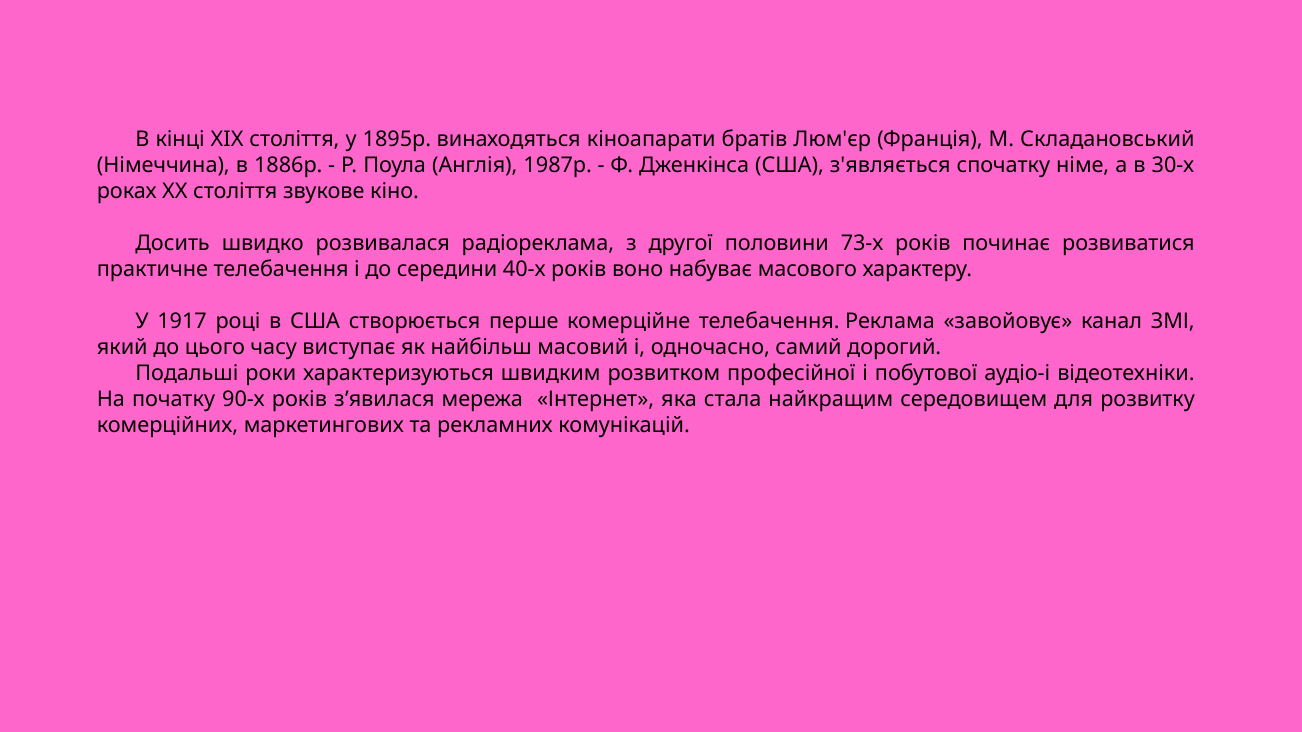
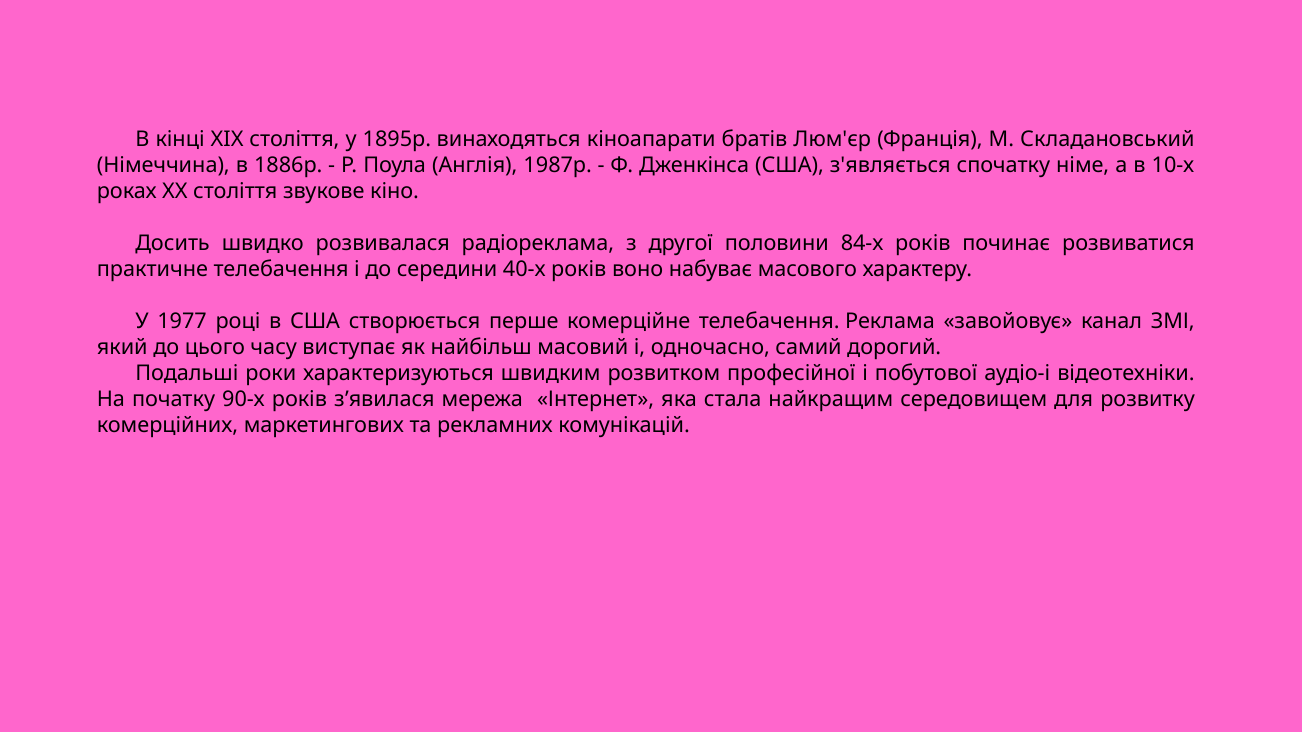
30-х: 30-х -> 10-х (1173, 165)
73-х: 73-х -> 84-х (862, 244)
1917: 1917 -> 1977 (182, 322)
